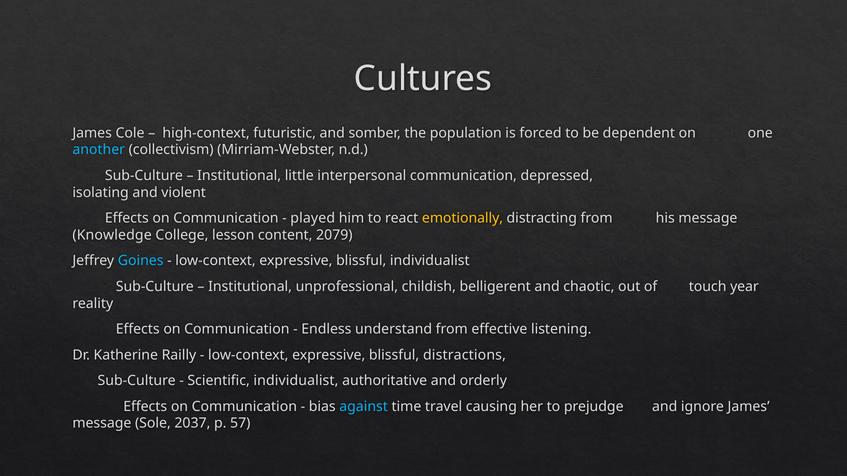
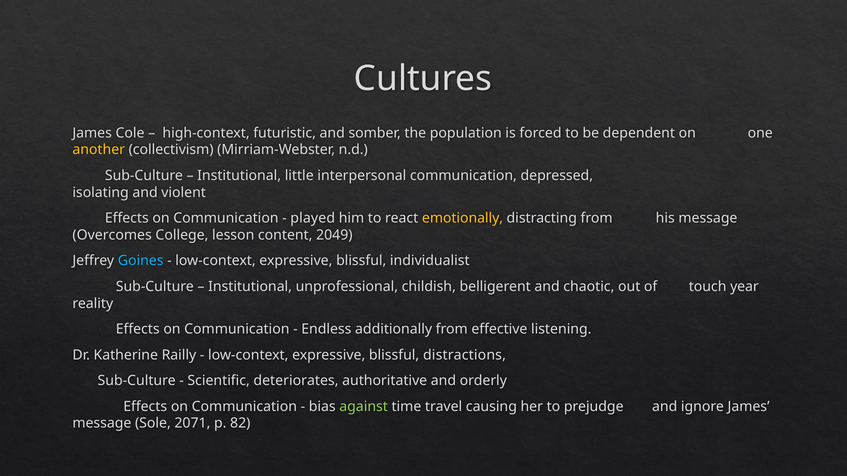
another colour: light blue -> yellow (99, 150)
Knowledge: Knowledge -> Overcomes (112, 235)
2079: 2079 -> 2049 (334, 235)
understand: understand -> additionally (394, 329)
Scientific individualist: individualist -> deteriorates (296, 381)
against colour: light blue -> light green (364, 407)
2037: 2037 -> 2071 (192, 424)
57: 57 -> 82 (240, 424)
